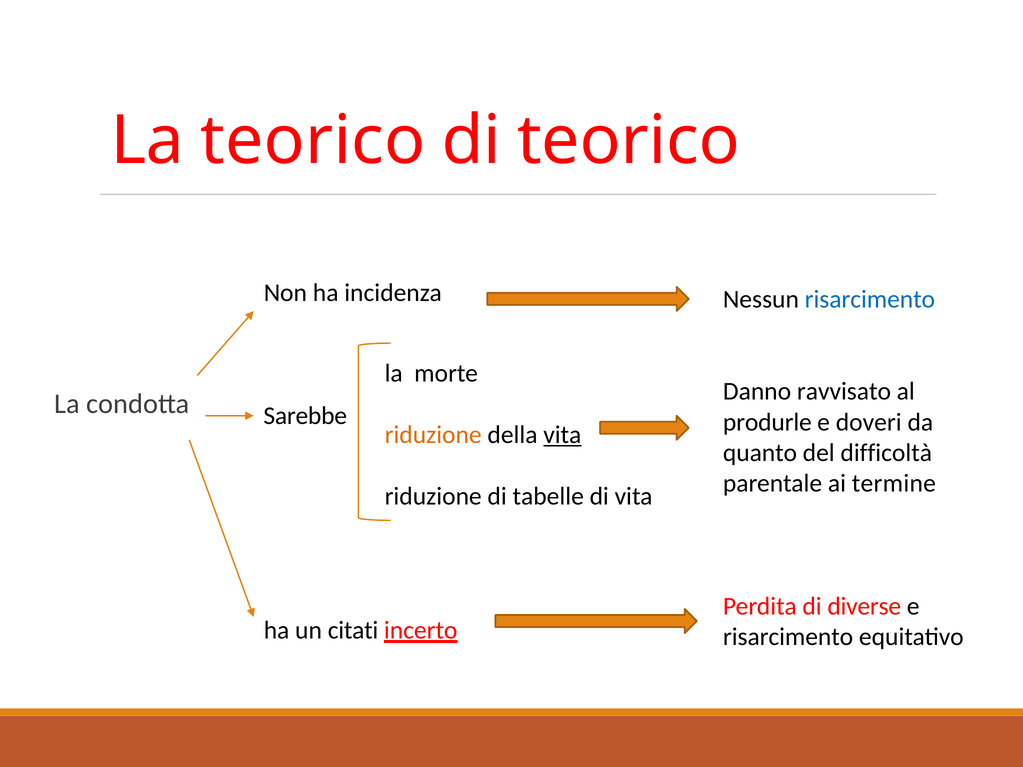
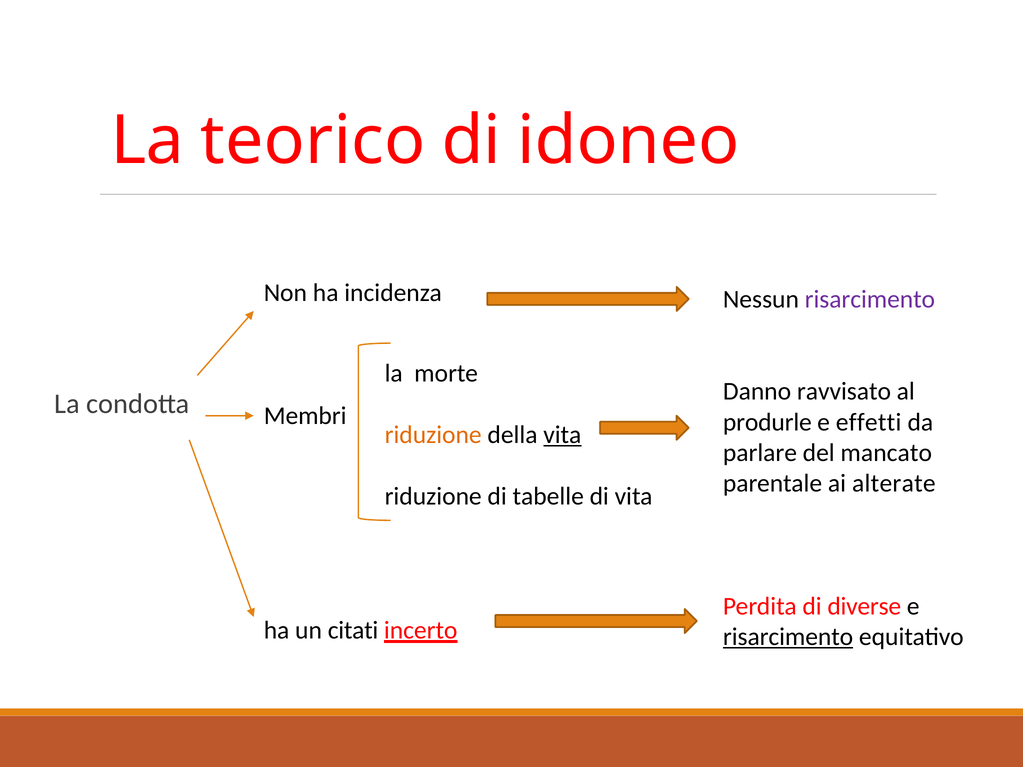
di teorico: teorico -> idoneo (628, 141)
risarcimento colour: blue -> purple (870, 300)
Sarebbe: Sarebbe -> Membri (305, 416)
doveri: doveri -> effetti (869, 422)
quanto: quanto -> parlare (760, 453)
difficoltà: difficoltà -> mancato (886, 453)
termine: termine -> alterate (894, 484)
risarcimento underline: none -> present (788, 637)
